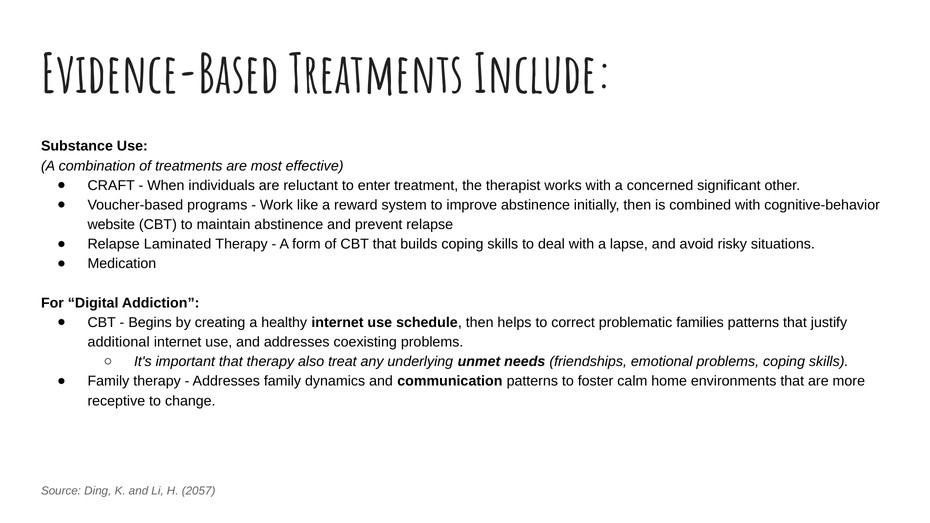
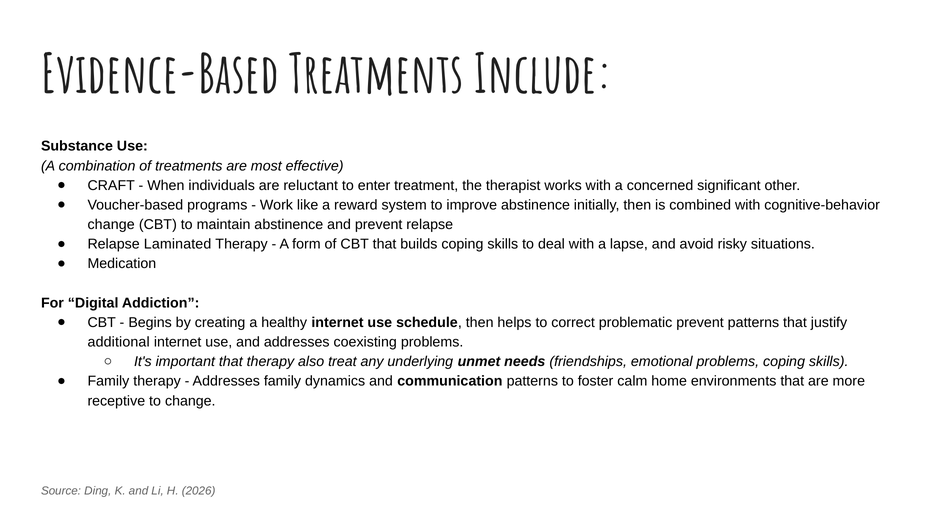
website: website -> change (111, 225)
problematic families: families -> prevent (700, 323)
2057: 2057 -> 2026 (199, 491)
